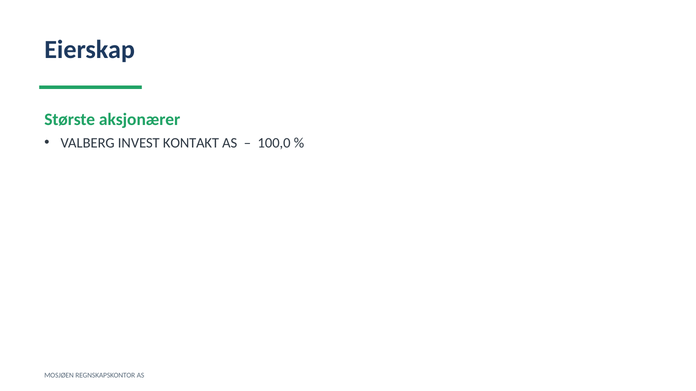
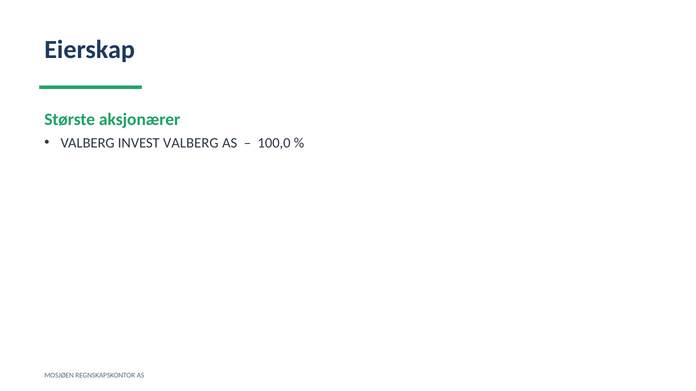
INVEST KONTAKT: KONTAKT -> VALBERG (191, 143)
